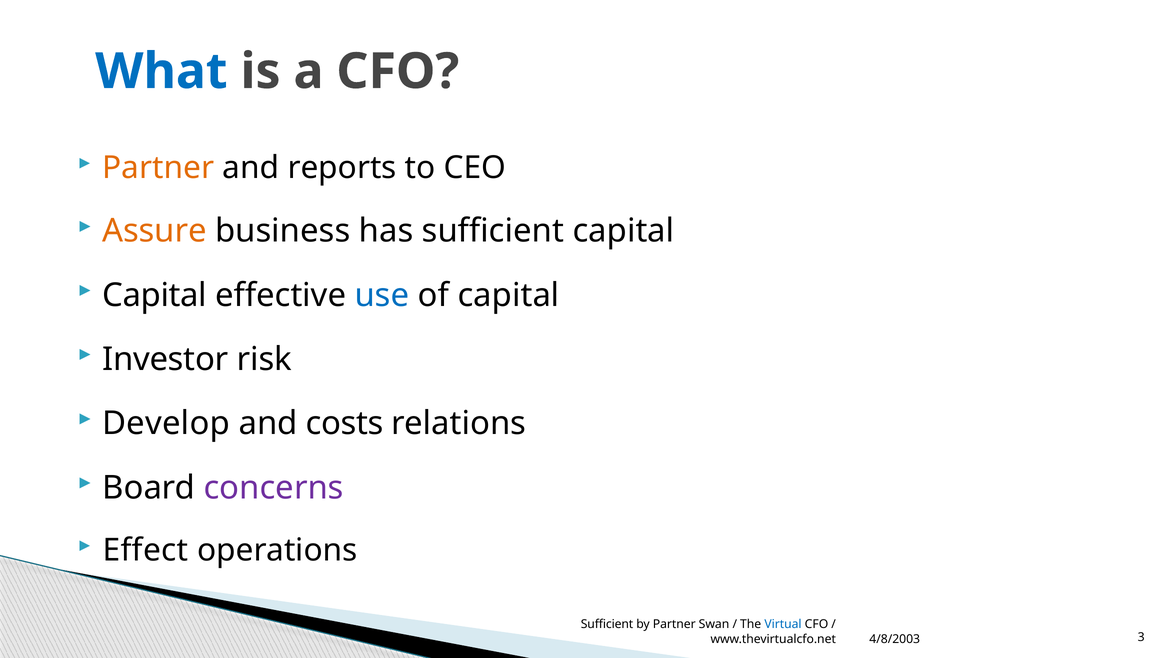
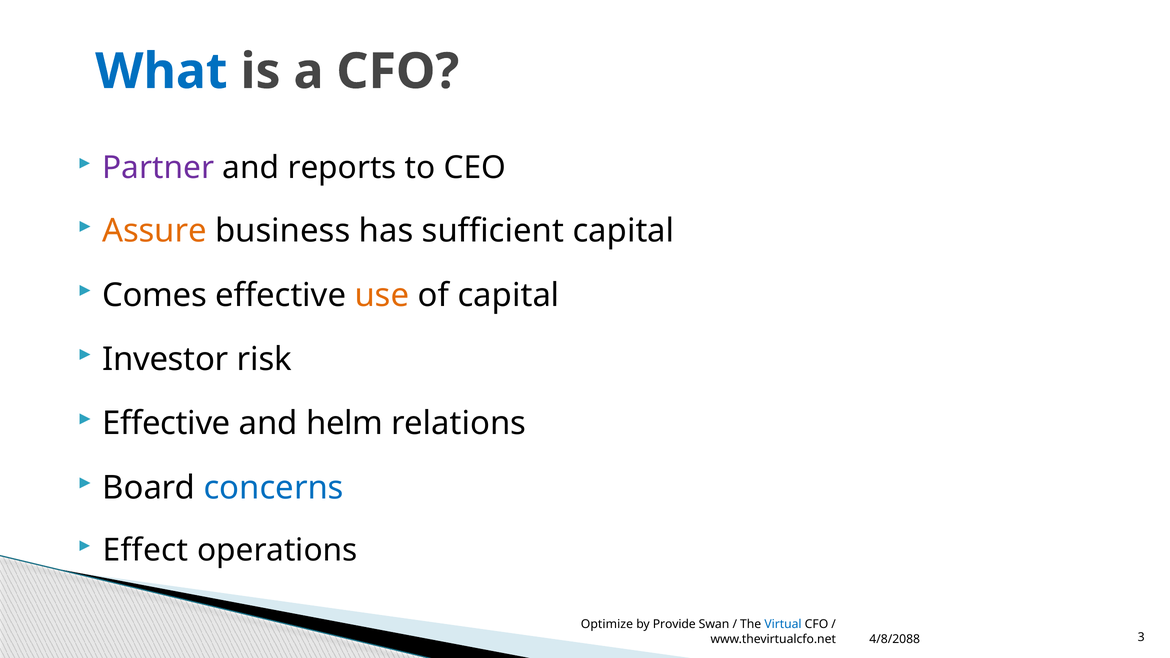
Partner colour: orange -> purple (158, 168)
Capital: Capital -> Comes (155, 295)
use colour: blue -> orange (382, 295)
Develop: Develop -> Effective (166, 424)
costs: costs -> helm (345, 424)
concerns colour: purple -> blue (274, 488)
Sufficient: Sufficient -> Optimize (607, 624)
by Partner: Partner -> Provide (674, 624)
4/8/2003: 4/8/2003 -> 4/8/2088 (895, 639)
